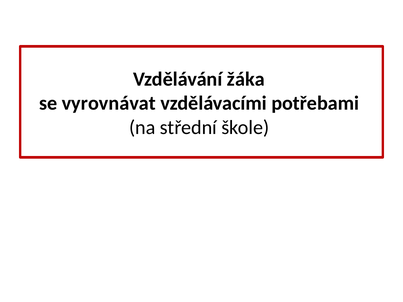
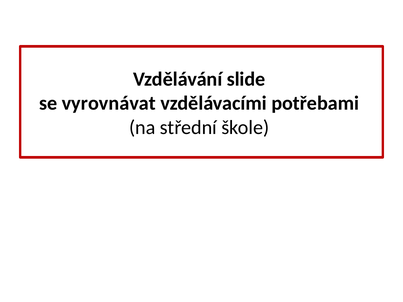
žáka: žáka -> slide (246, 79)
